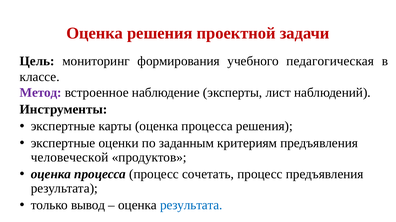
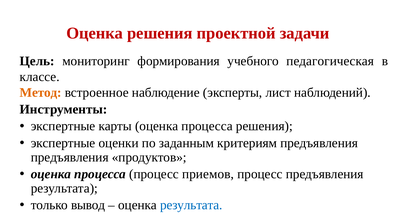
Метод colour: purple -> orange (41, 93)
человеческой: человеческой -> предъявления (70, 158)
сочетать: сочетать -> приемов (208, 175)
